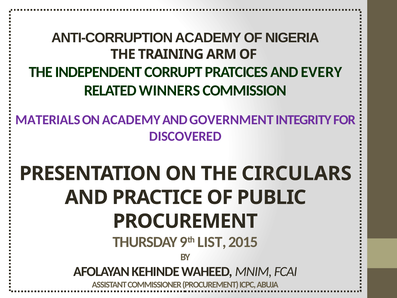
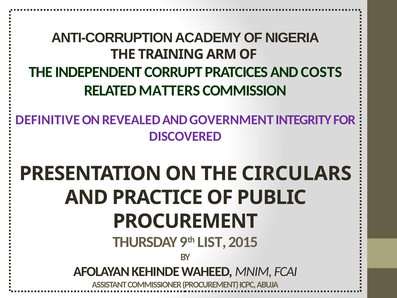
EVERY: EVERY -> COSTS (321, 72)
WINNERS: WINNERS -> MATTERS (170, 90)
MATERIALS: MATERIALS -> DEFINITIVE (48, 120)
ON ACADEMY: ACADEMY -> REVEALED (131, 120)
